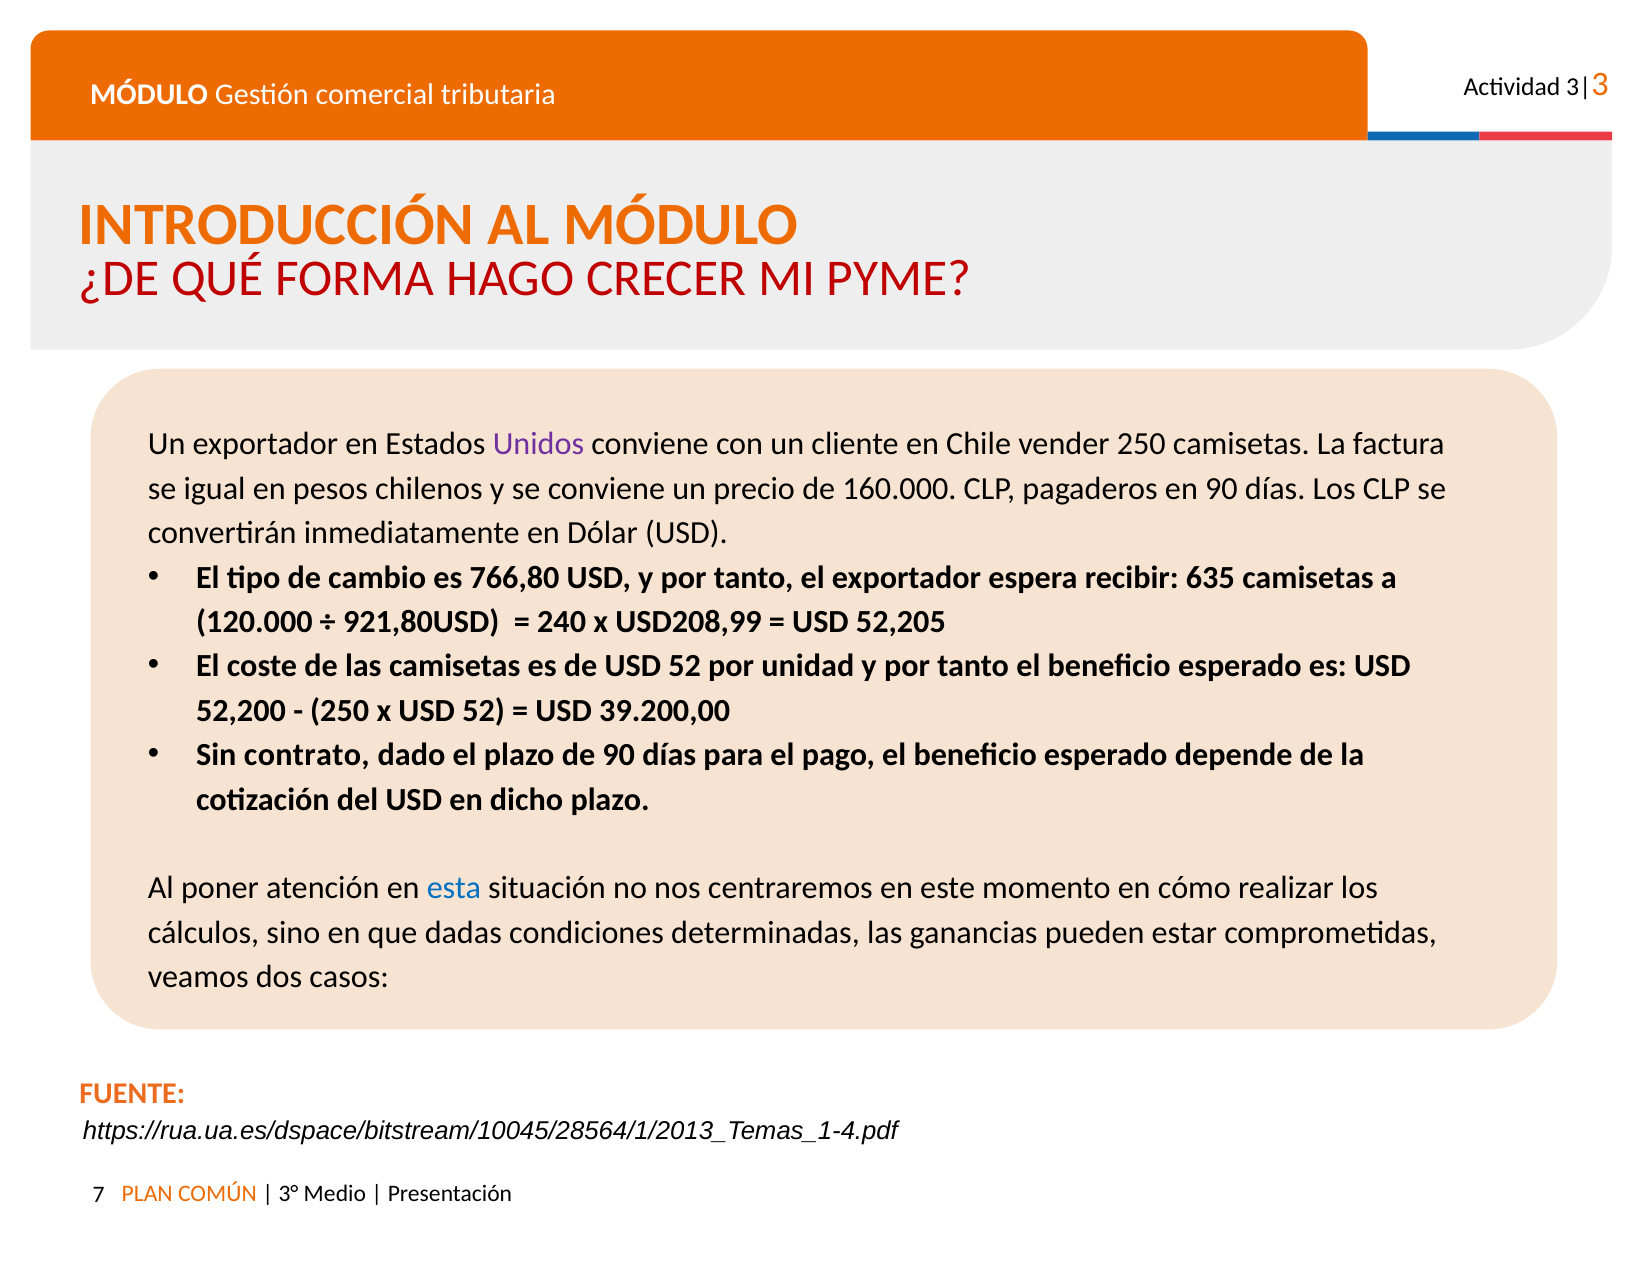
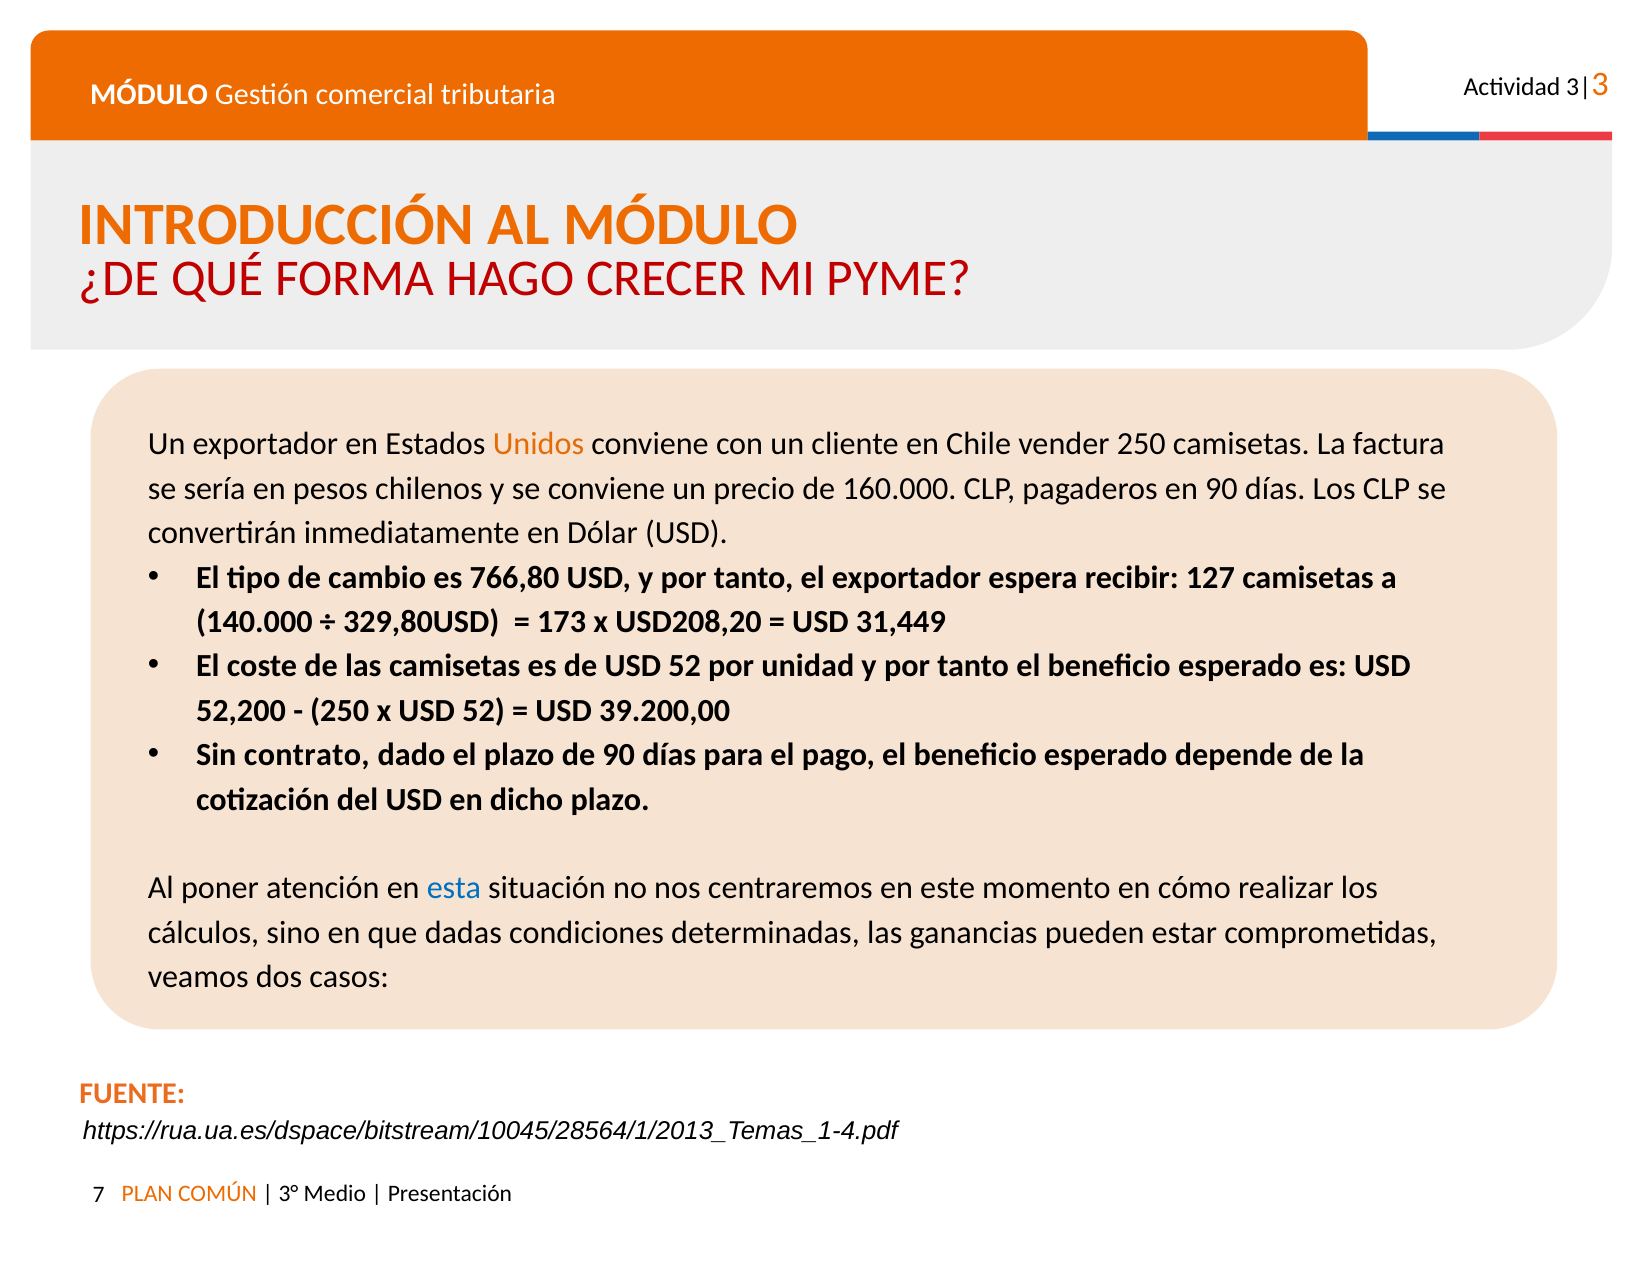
Unidos colour: purple -> orange (539, 444)
igual: igual -> sería (215, 489)
635: 635 -> 127 (1210, 577)
120.000: 120.000 -> 140.000 (254, 622)
921,80USD: 921,80USD -> 329,80USD (421, 622)
240: 240 -> 173 (562, 622)
USD208,99: USD208,99 -> USD208,20 (688, 622)
52,205: 52,205 -> 31,449 (901, 622)
